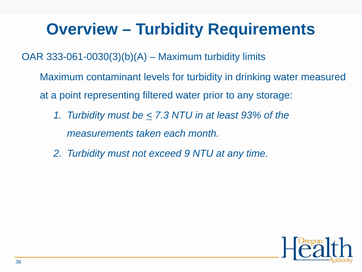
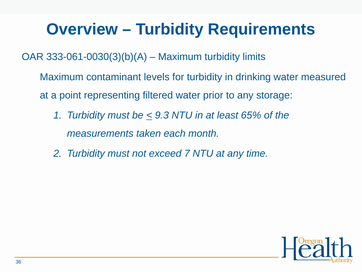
7.3: 7.3 -> 9.3 (162, 115)
93%: 93% -> 65% (251, 115)
9: 9 -> 7 (187, 153)
